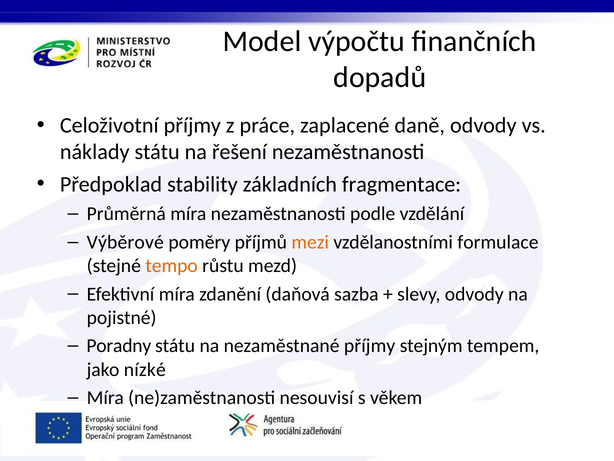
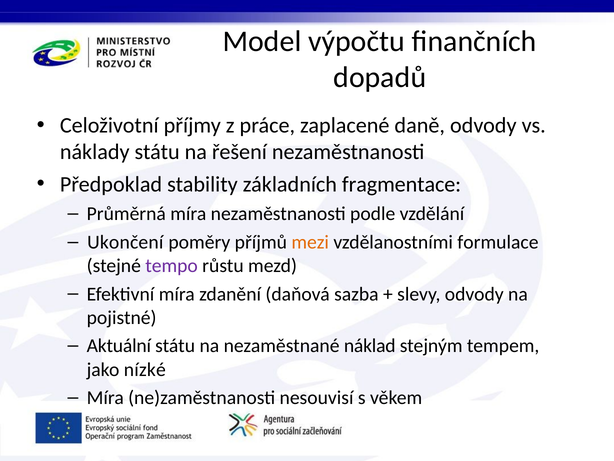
Výběrové: Výběrové -> Ukončení (125, 242)
tempo colour: orange -> purple (172, 266)
Poradny: Poradny -> Aktuální (119, 346)
nezaměstnané příjmy: příjmy -> náklad (370, 346)
